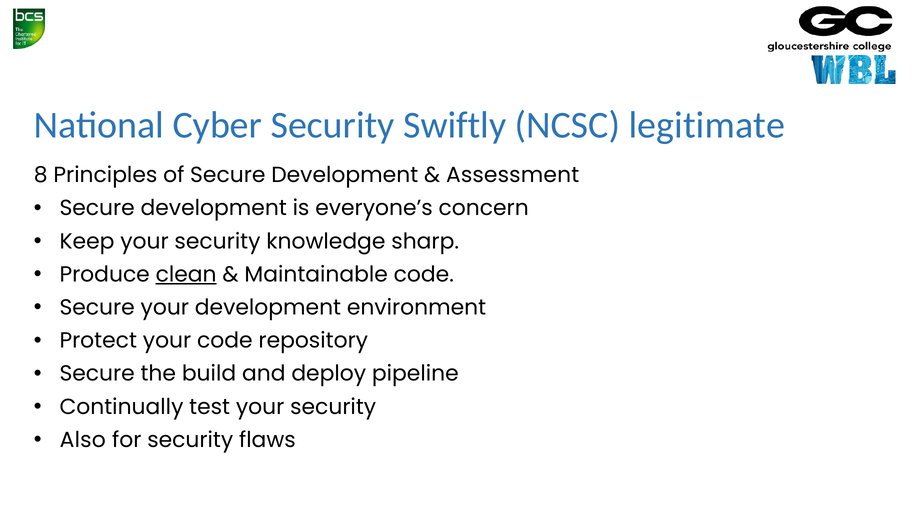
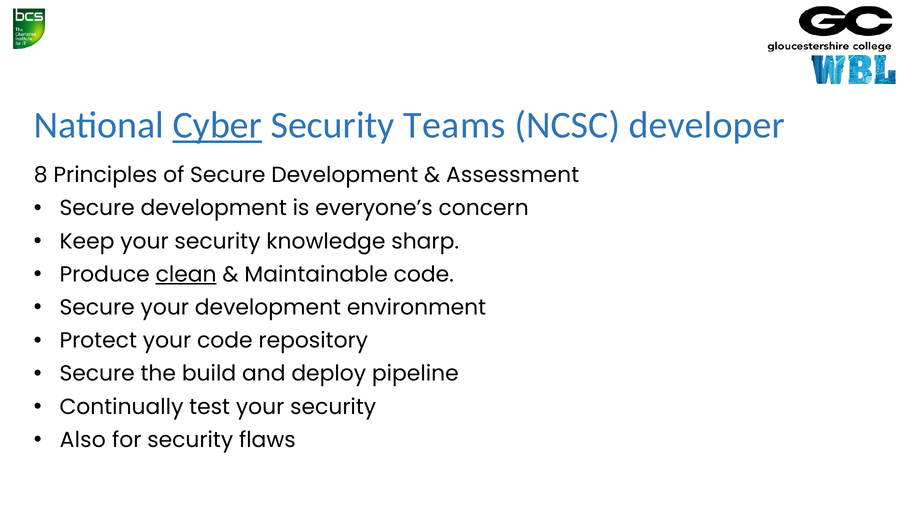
Cyber underline: none -> present (217, 125)
Swiftly: Swiftly -> Teams (454, 125)
legitimate: legitimate -> developer (707, 125)
